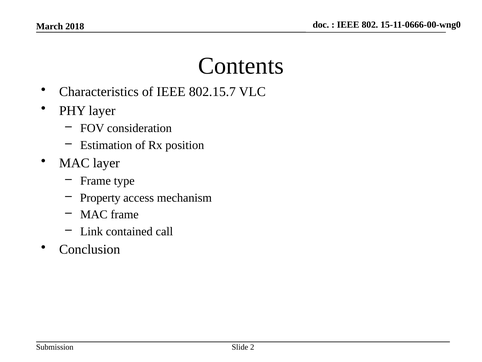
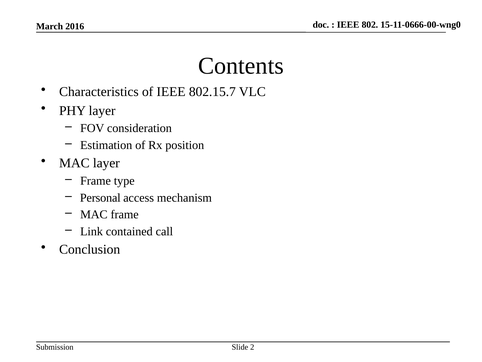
2018: 2018 -> 2016 (75, 26)
Property: Property -> Personal (100, 197)
